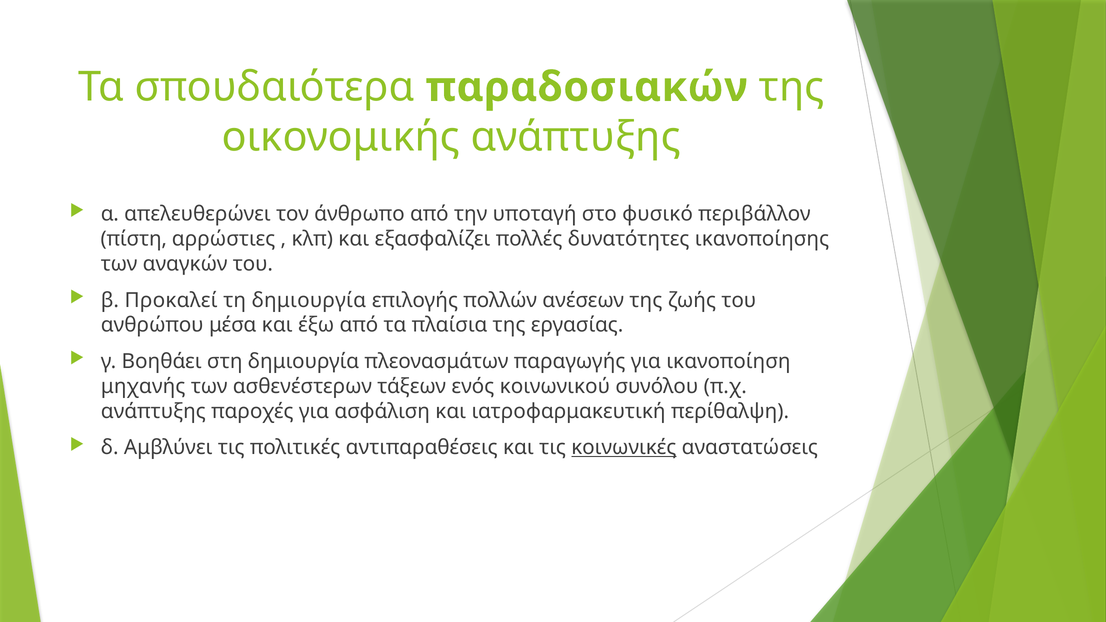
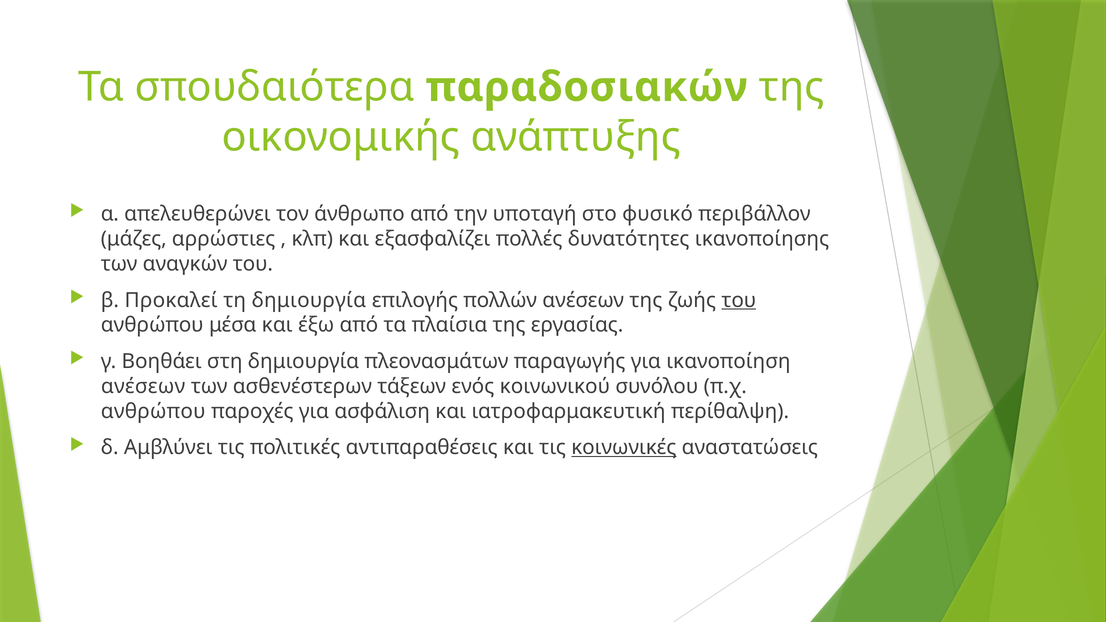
πίστη: πίστη -> μάζες (134, 239)
του underline: none -> present (739, 300)
μηχανής: μηχανής -> ανέσεων (143, 386)
ανάπτυξης: ανάπτυξης -> ανθρώπου (153, 411)
